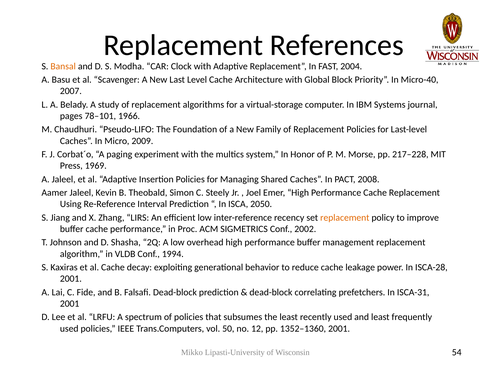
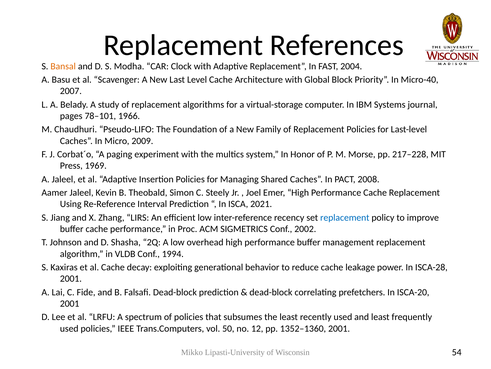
2050: 2050 -> 2021 (261, 204)
replacement colour: orange -> blue (345, 217)
ISCA-31: ISCA-31 -> ISCA-20 (413, 292)
